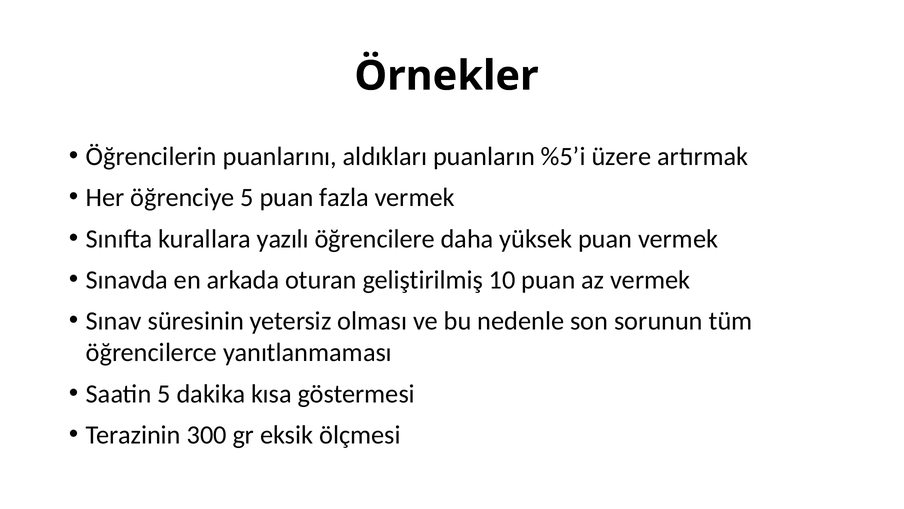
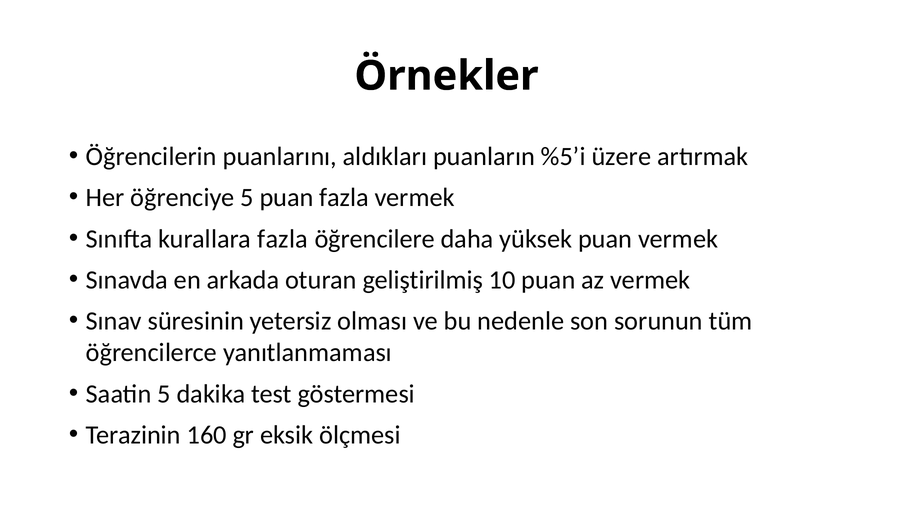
kurallara yazılı: yazılı -> fazla (283, 239)
kısa: kısa -> test (271, 393)
300: 300 -> 160 (207, 435)
